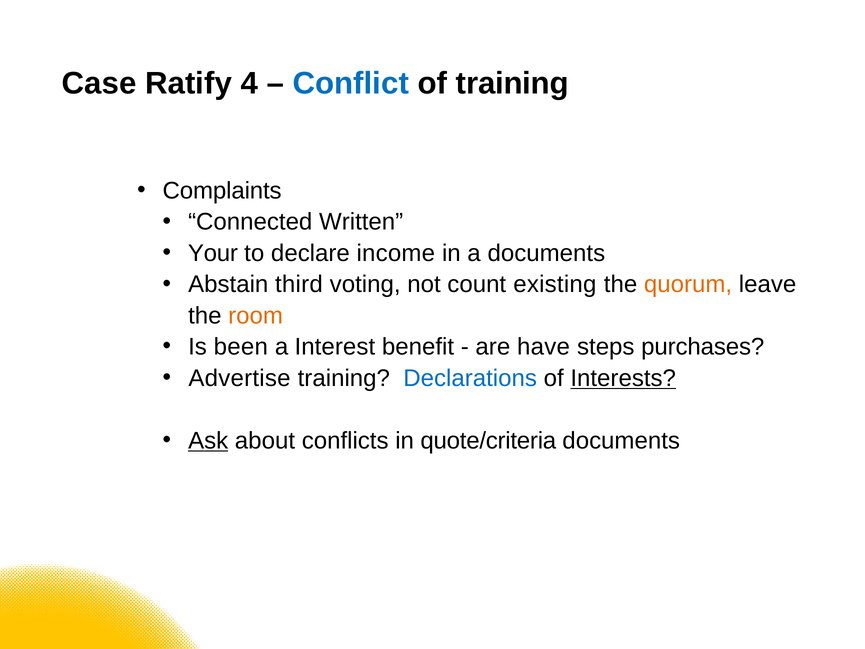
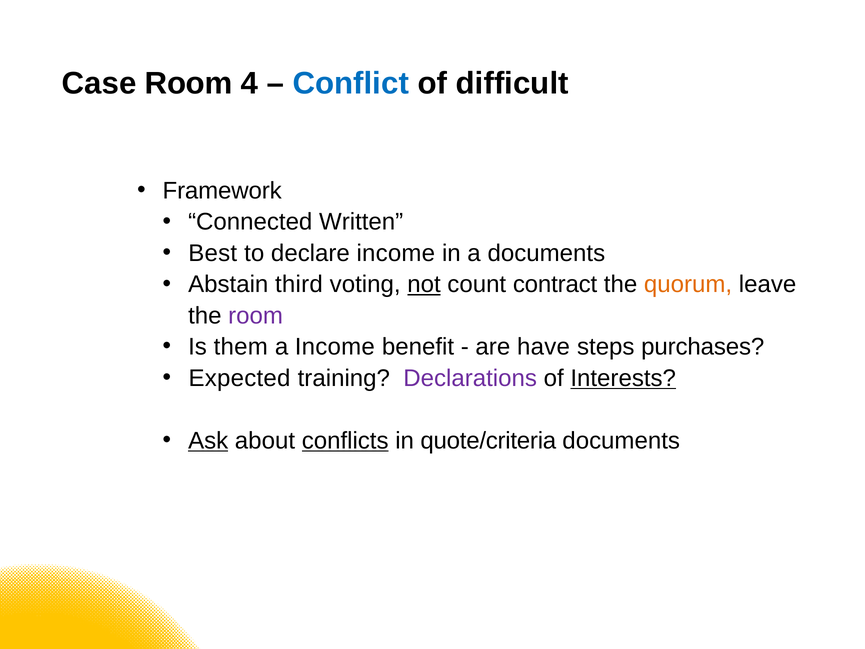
Case Ratify: Ratify -> Room (189, 83)
of training: training -> difficult (512, 83)
Complaints: Complaints -> Framework (222, 191)
Your: Your -> Best (213, 253)
not underline: none -> present (424, 284)
existing: existing -> contract (555, 284)
room colour: orange -> purple (256, 316)
been: been -> them (241, 347)
a Interest: Interest -> Income (335, 347)
Advertise: Advertise -> Expected (239, 378)
Declarations colour: blue -> purple (470, 378)
conflicts underline: none -> present (345, 440)
